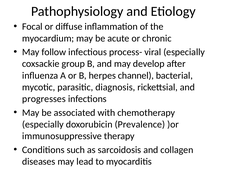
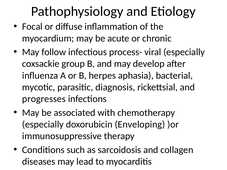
channel: channel -> aphasia (136, 76)
Prevalence: Prevalence -> Enveloping (140, 125)
